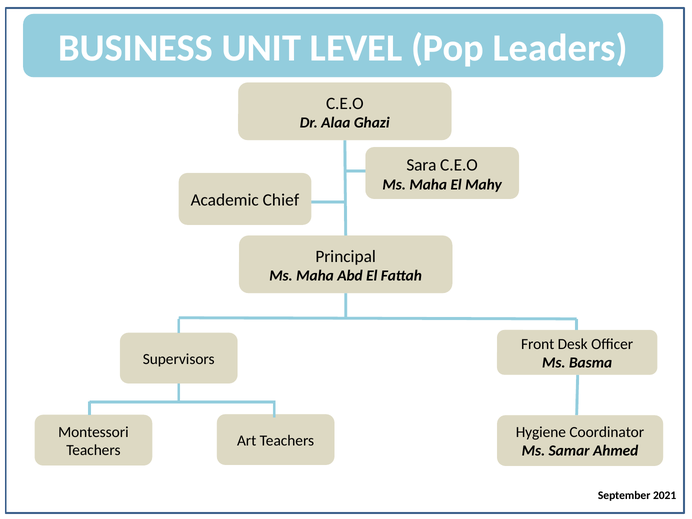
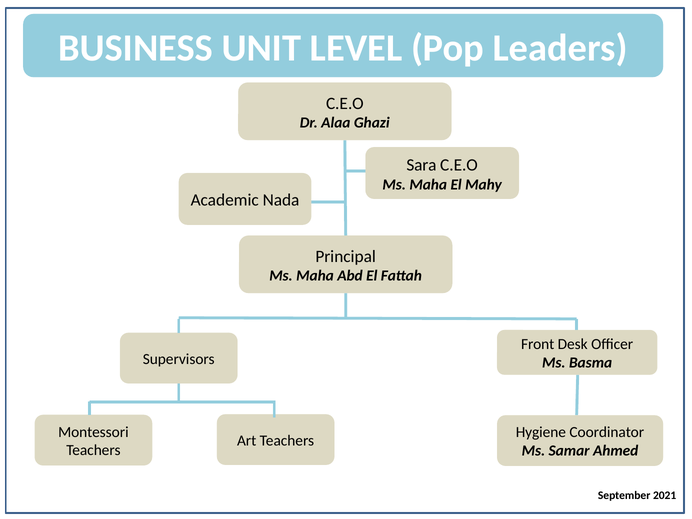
Chief: Chief -> Nada (281, 200)
